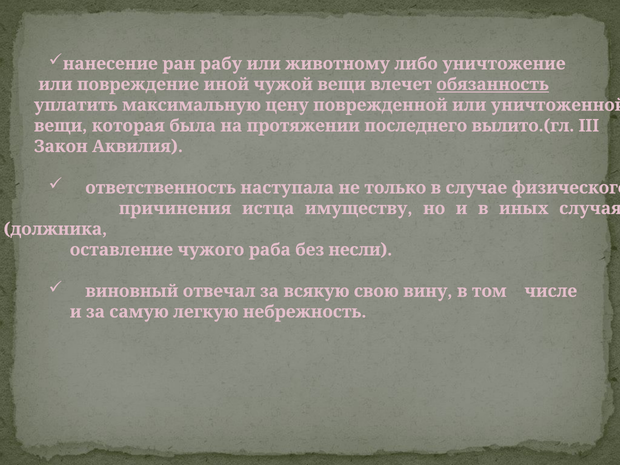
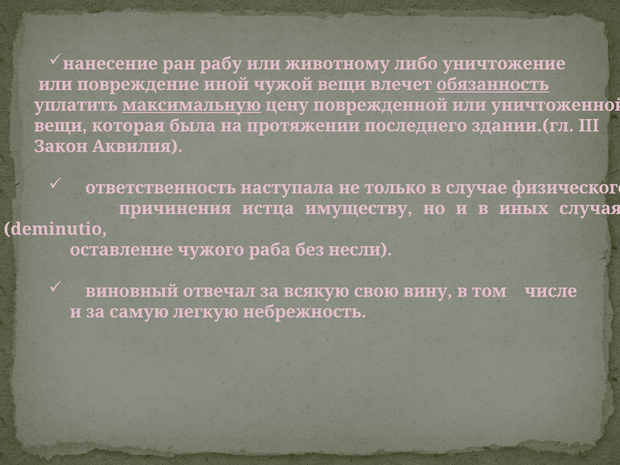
максимальную underline: none -> present (191, 105)
вылито.(гл: вылито.(гл -> здании.(гл (523, 126)
должника: должника -> deminutio (55, 229)
